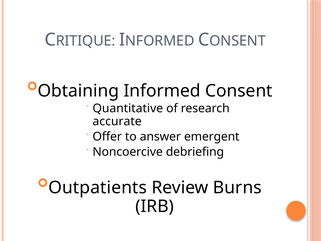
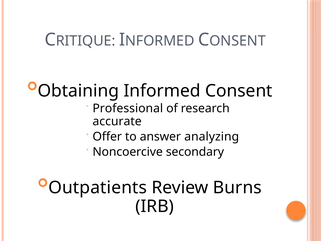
Quantitative: Quantitative -> Professional (128, 108)
emergent: emergent -> analyzing (212, 137)
debriefing: debriefing -> secondary (195, 152)
